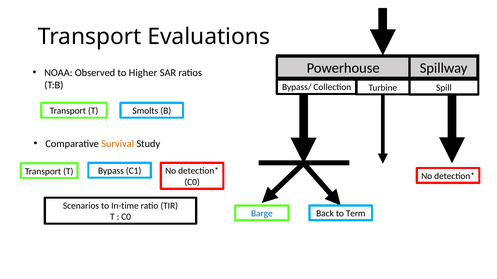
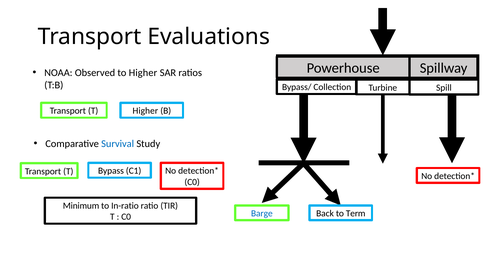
T Smolts: Smolts -> Higher (145, 111)
Survival colour: orange -> blue (118, 144)
Scenarios: Scenarios -> Minimum (81, 206)
In-time: In-time -> In-ratio (125, 206)
